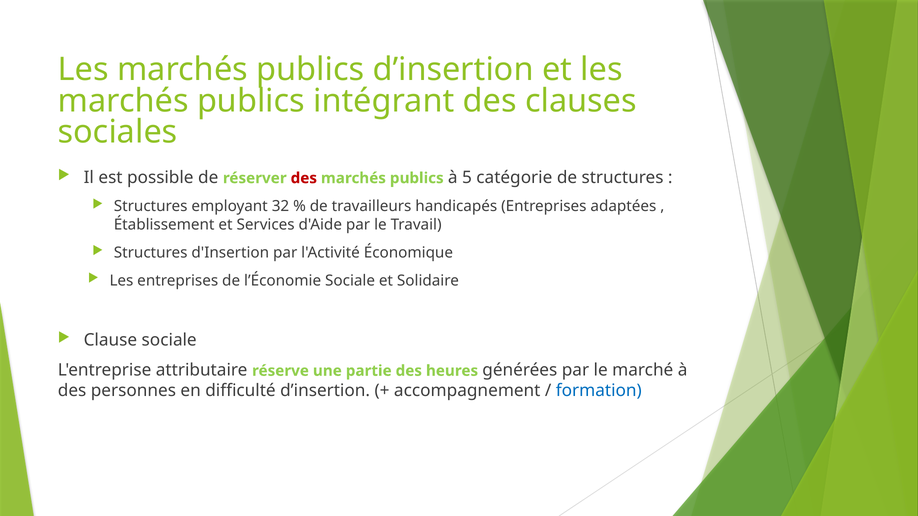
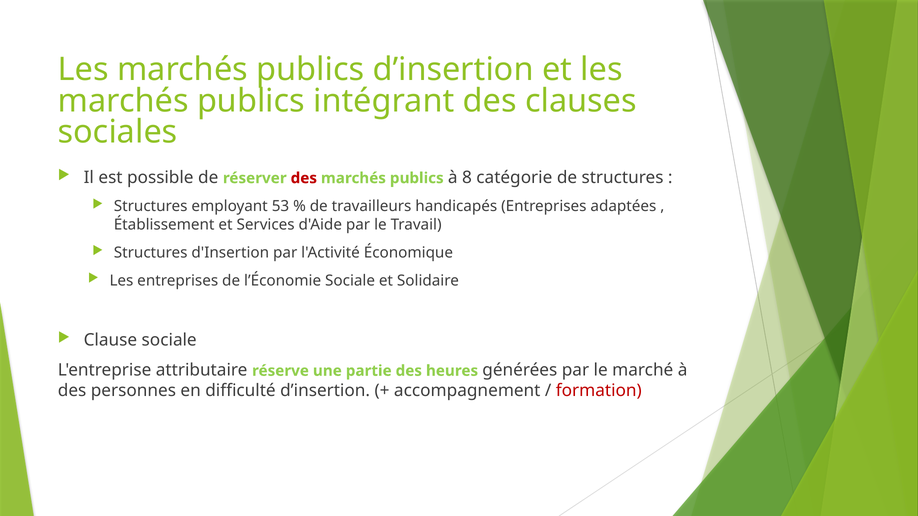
5: 5 -> 8 (467, 178)
32: 32 -> 53 (281, 207)
formation colour: blue -> red (599, 391)
